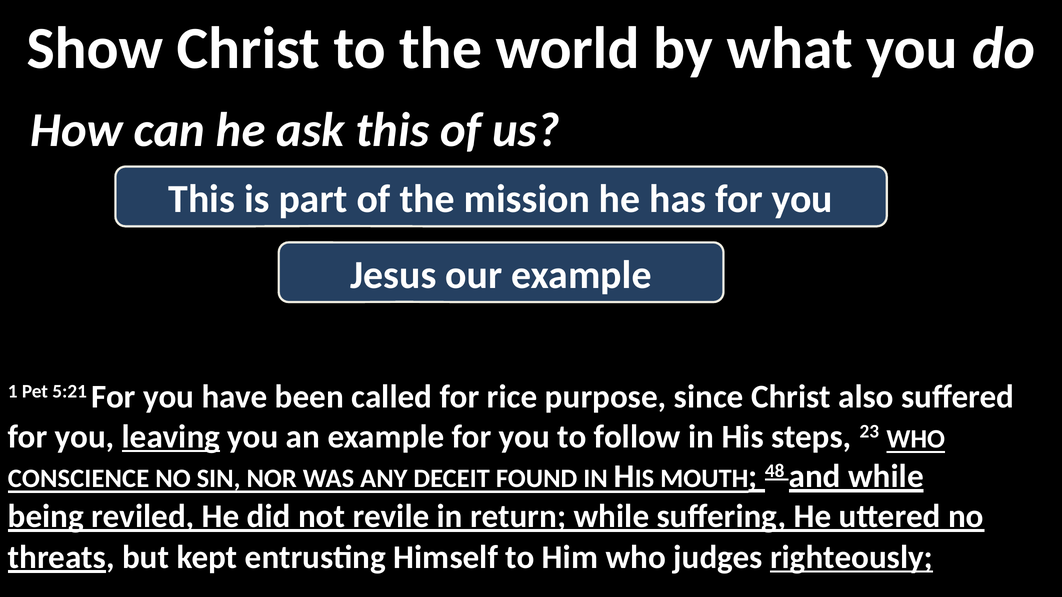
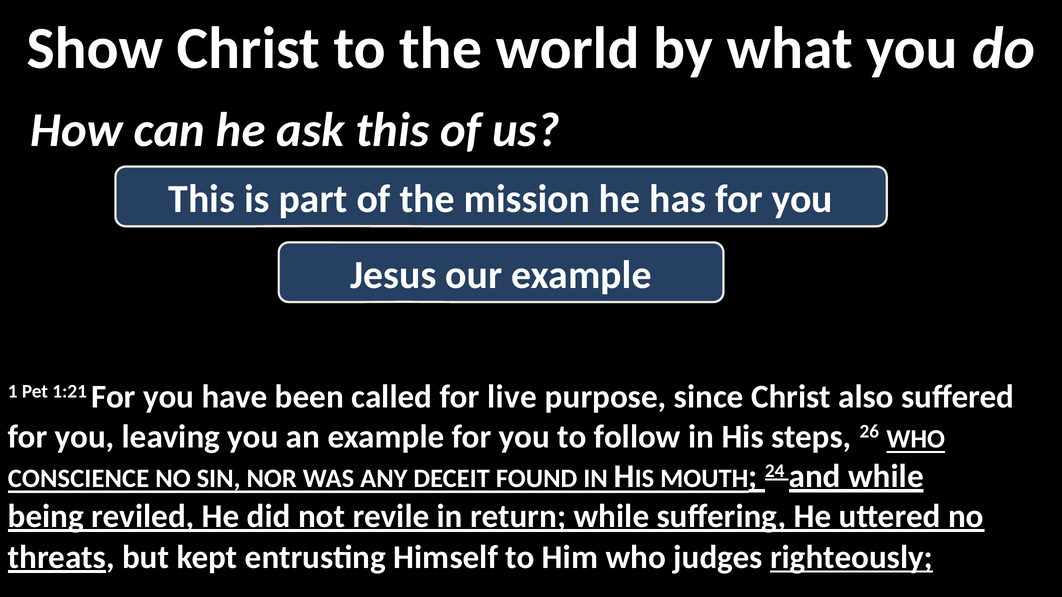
5:21: 5:21 -> 1:21 (70, 392)
rice: rice -> live (512, 397)
leaving underline: present -> none (171, 437)
23: 23 -> 26 (869, 432)
48: 48 -> 24 (775, 471)
